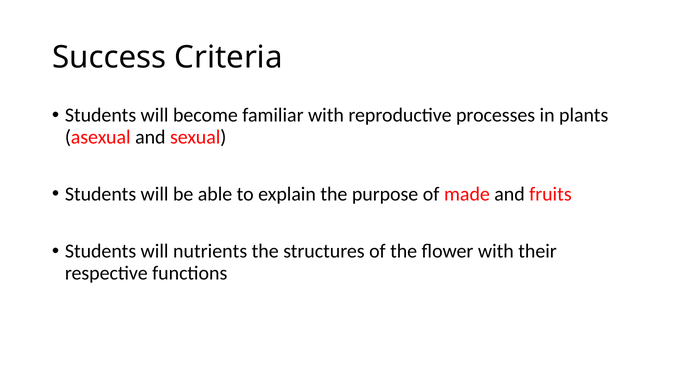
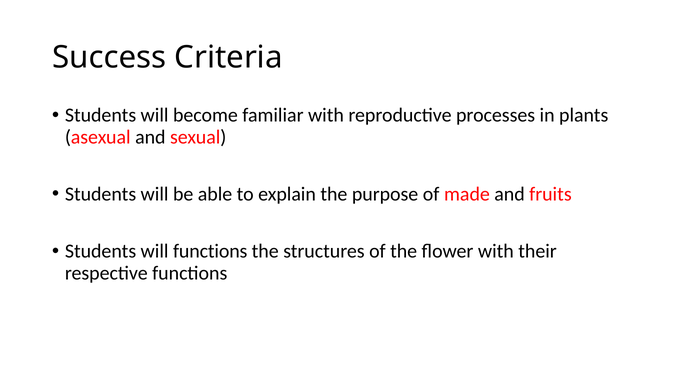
will nutrients: nutrients -> functions (210, 252)
